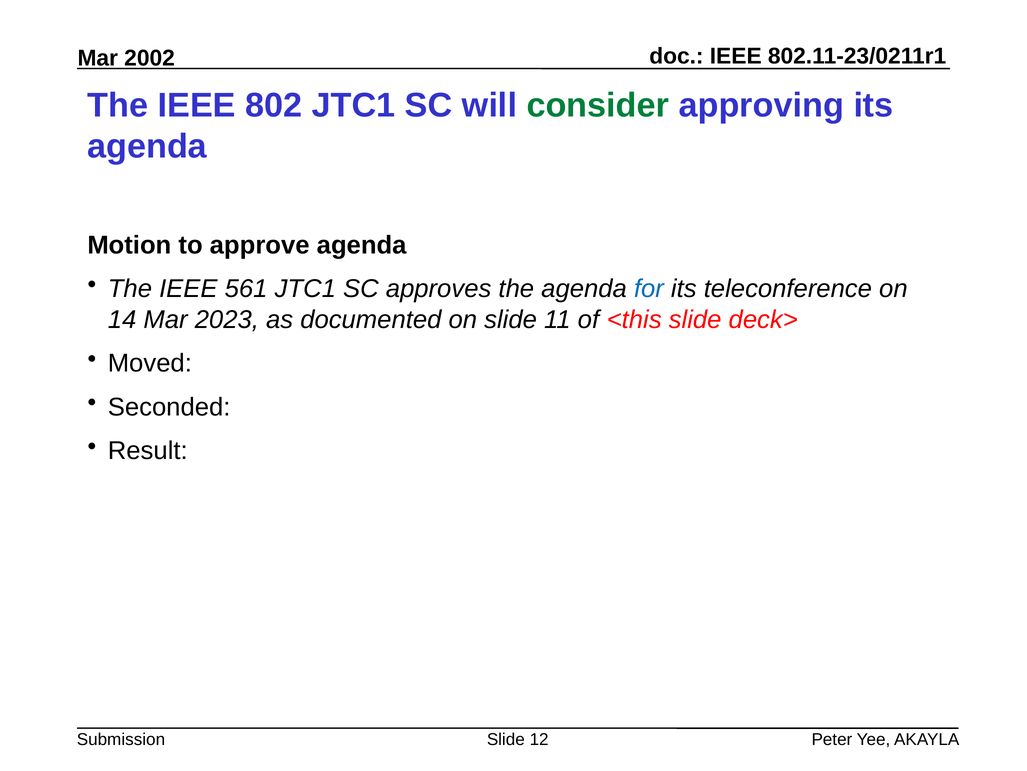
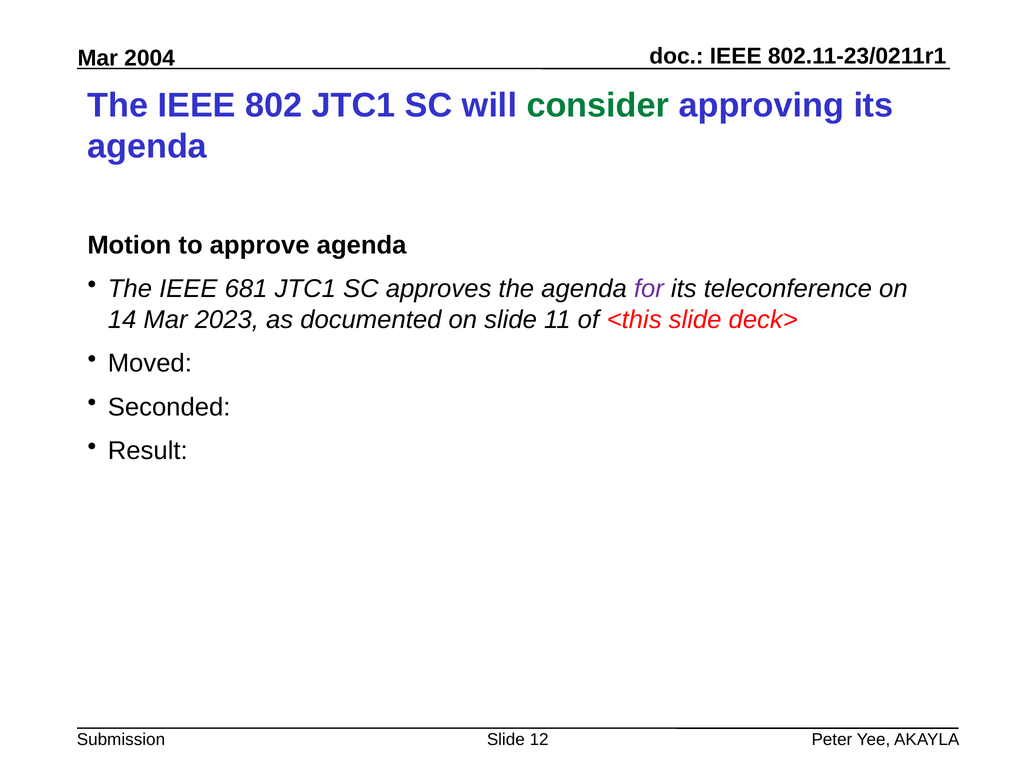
2002: 2002 -> 2004 (150, 58)
561: 561 -> 681 (246, 289)
for colour: blue -> purple (649, 289)
